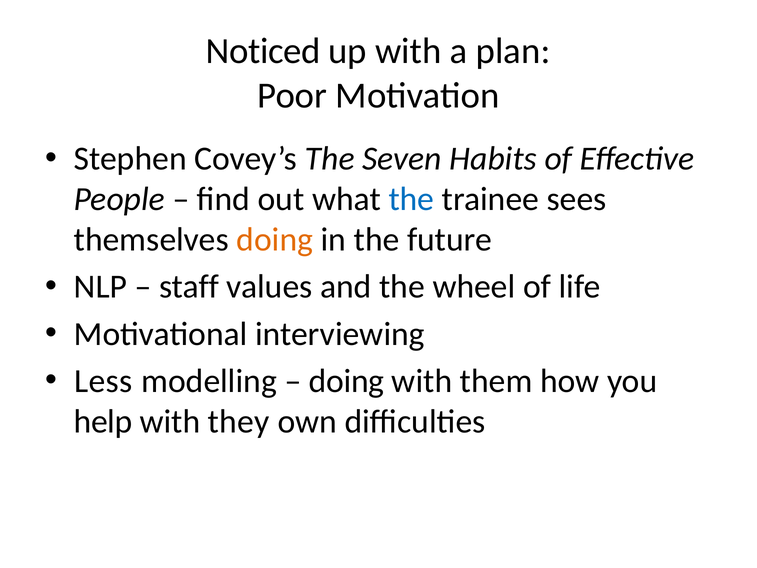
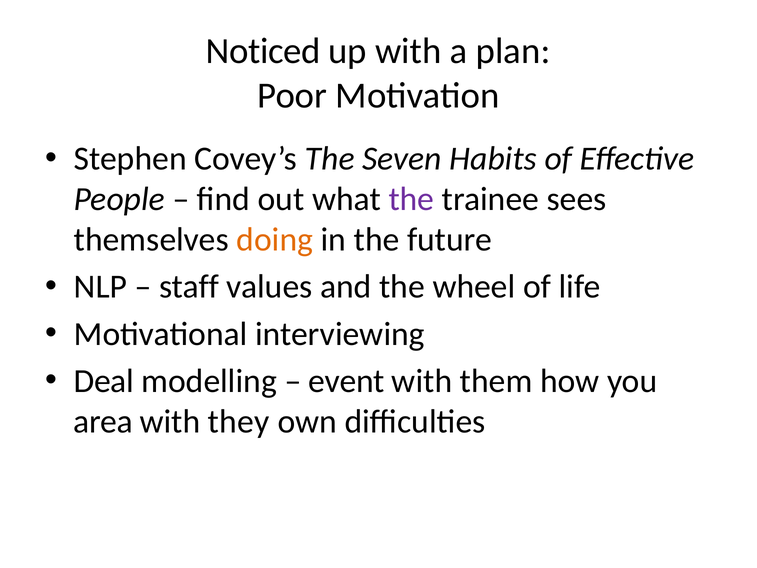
the colour: blue -> purple (411, 199)
Less: Less -> Deal (104, 381)
doing: doing -> event (347, 381)
help: help -> area (103, 421)
